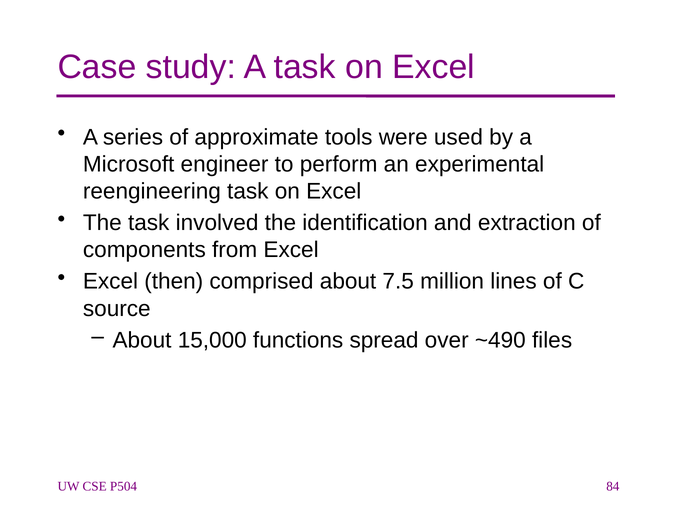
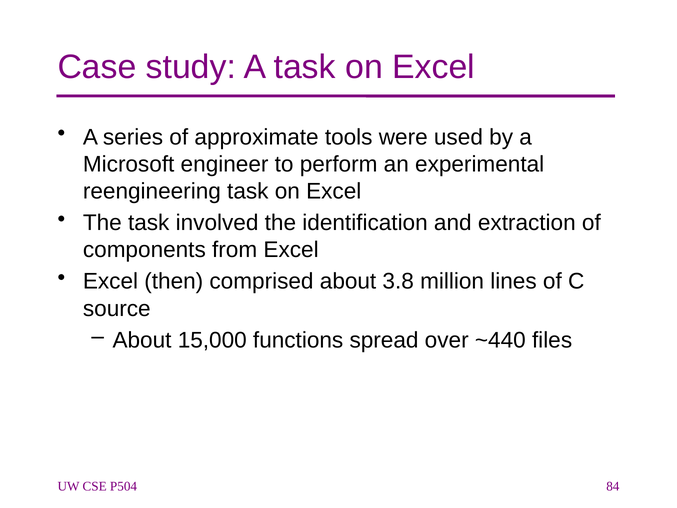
7.5: 7.5 -> 3.8 (398, 281)
~490: ~490 -> ~440 (500, 340)
